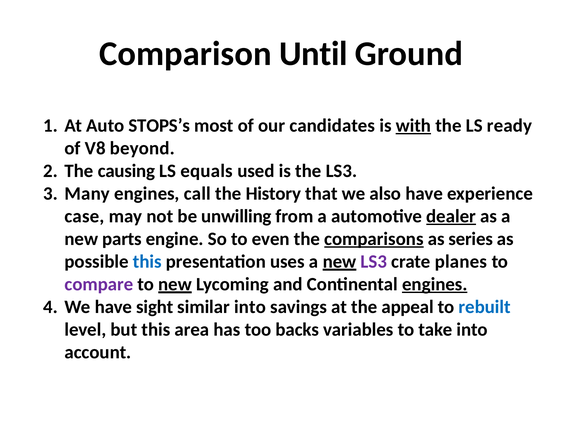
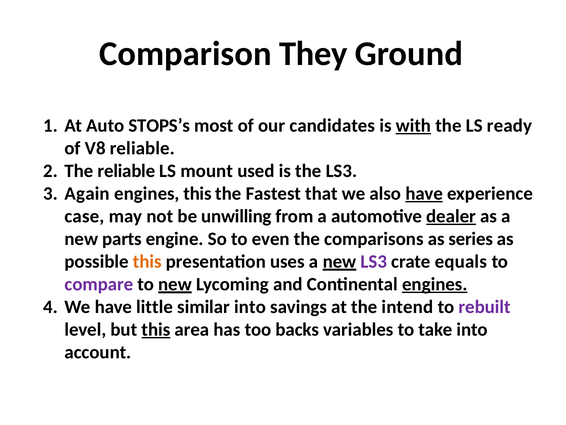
Until: Until -> They (313, 54)
V8 beyond: beyond -> reliable (142, 148)
The causing: causing -> reliable (126, 171)
equals: equals -> mount (207, 171)
Many: Many -> Again (87, 193)
engines call: call -> this (198, 193)
History: History -> Fastest (273, 193)
have underline: none -> present (424, 193)
comparisons underline: present -> none (374, 239)
this colour: blue -> orange (147, 261)
planes: planes -> equals (461, 261)
sight: sight -> little (155, 307)
appeal: appeal -> intend (407, 307)
rebuilt colour: blue -> purple (485, 307)
this underline: none -> present (156, 329)
